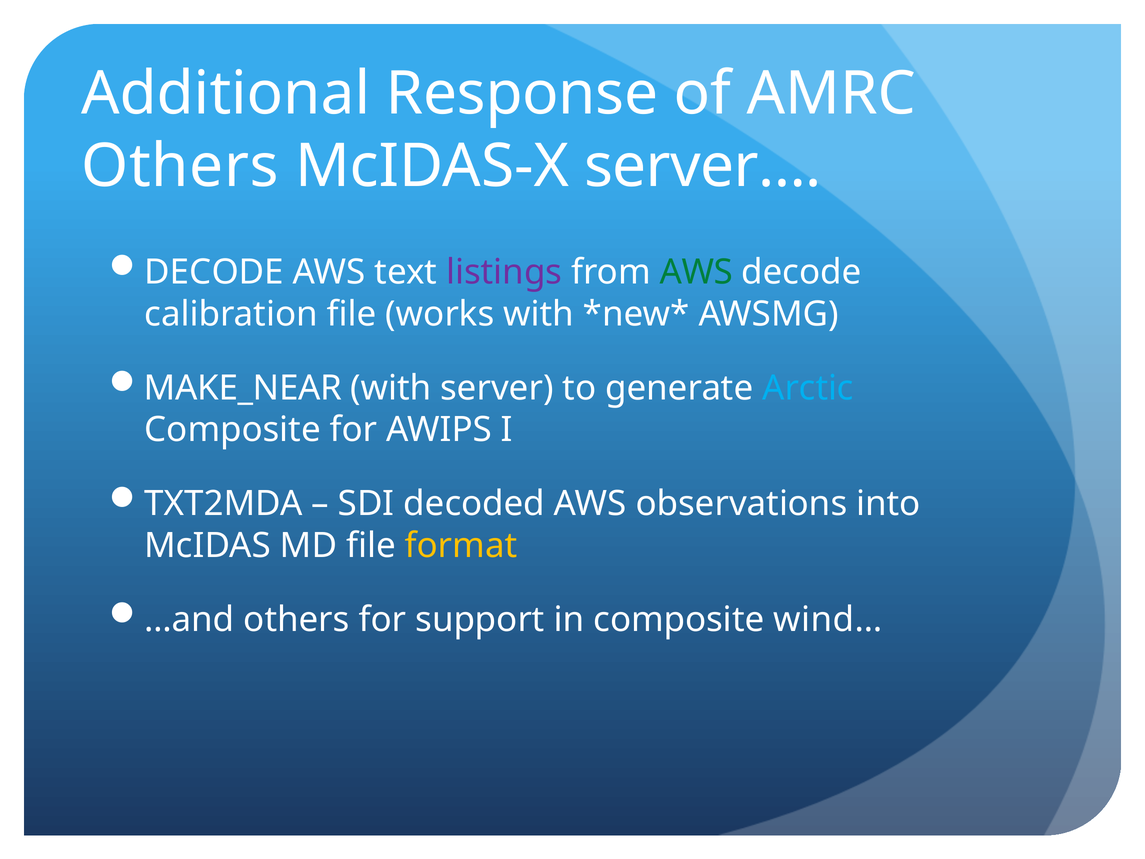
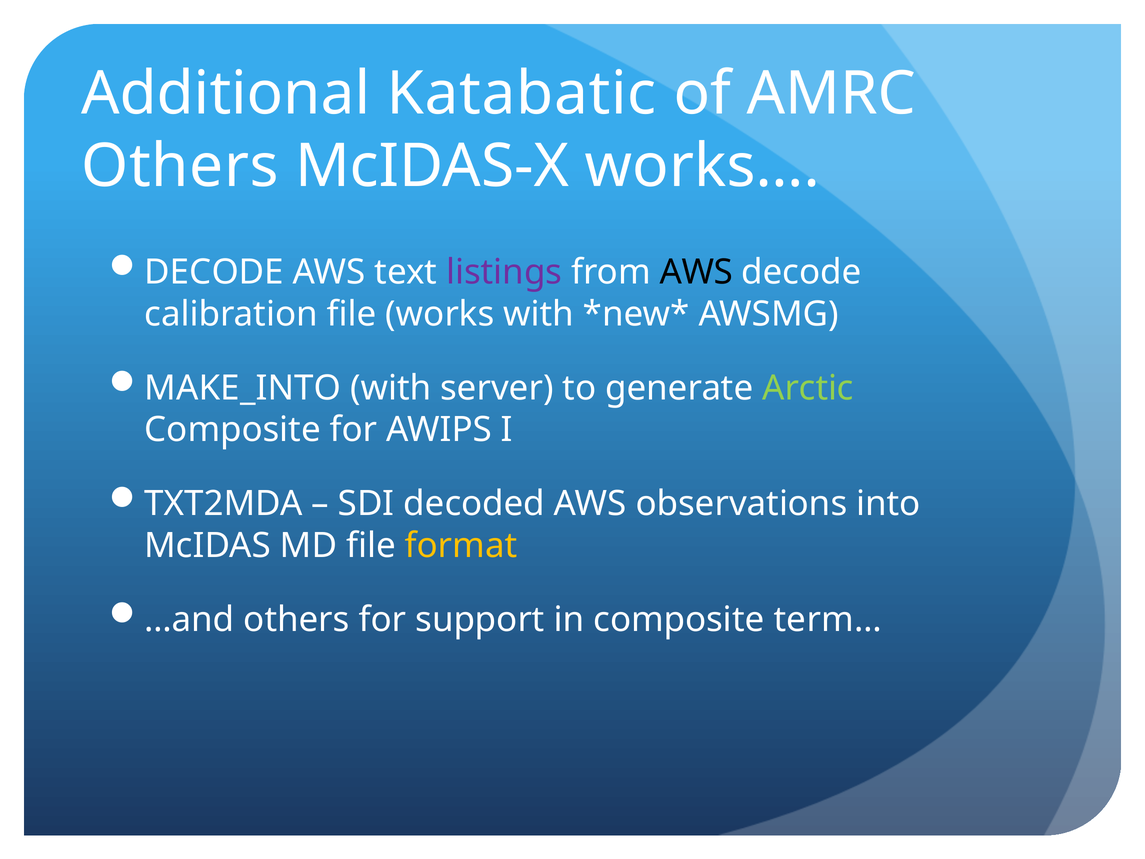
Response: Response -> Katabatic (522, 94)
server…: server… -> works… (702, 166)
AWS colour: green -> black (696, 272)
MAKE_NEAR: MAKE_NEAR -> MAKE_INTO (243, 388)
Arctic colour: light blue -> light green (808, 388)
wind…: wind… -> term… (828, 619)
